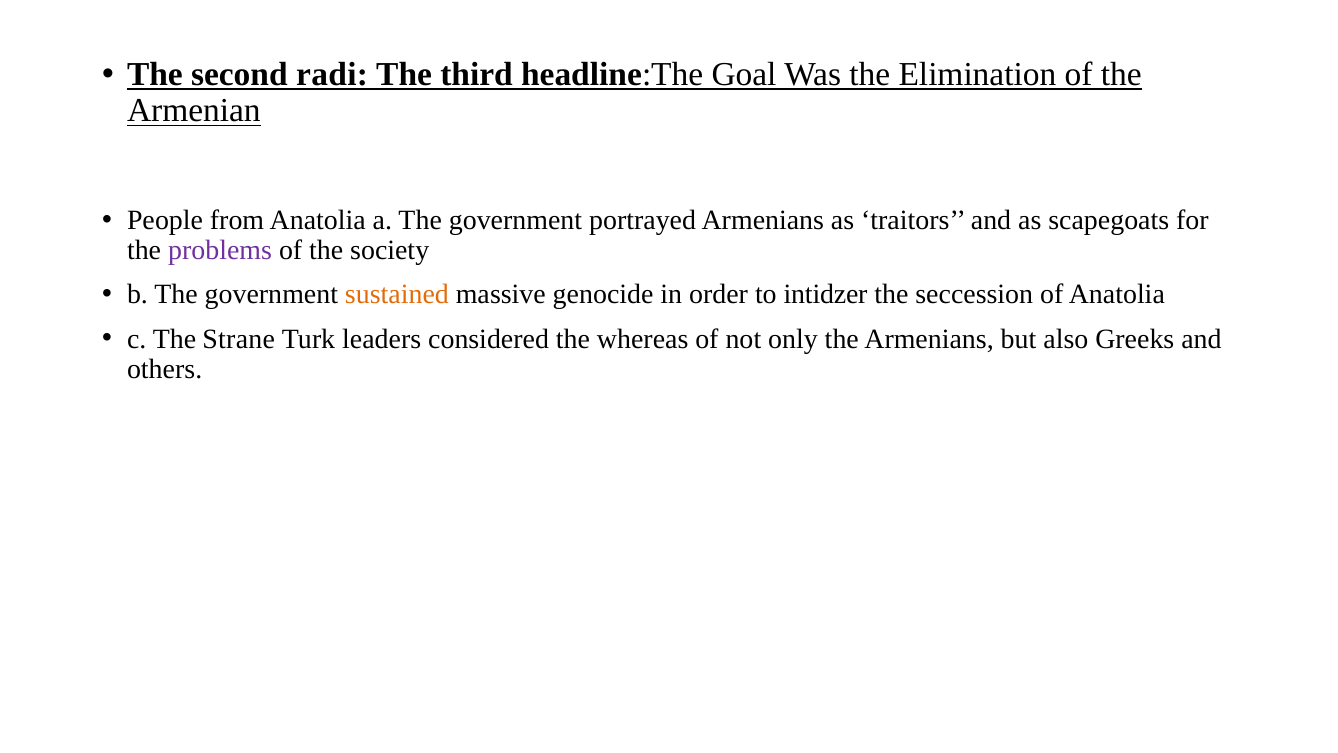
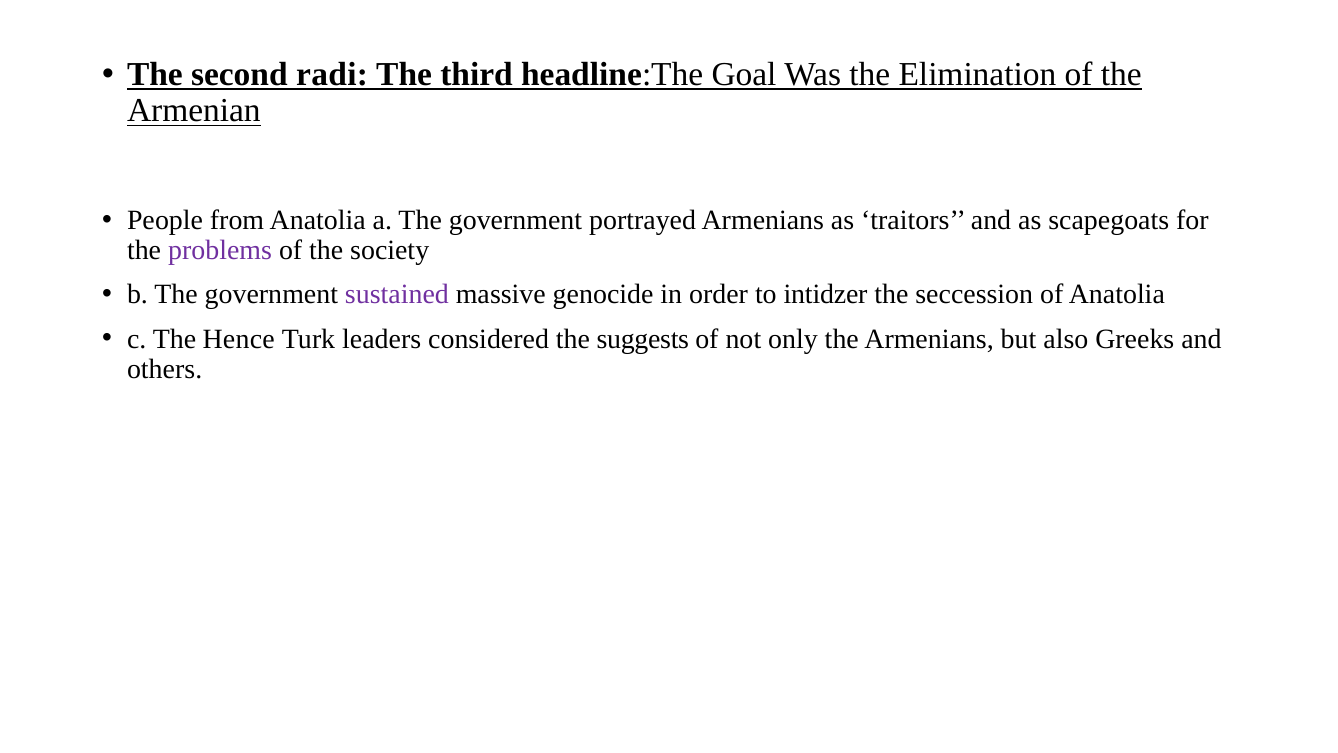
sustained colour: orange -> purple (397, 295)
Strane: Strane -> Hence (239, 339)
whereas: whereas -> suggests (643, 339)
